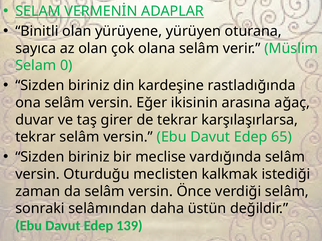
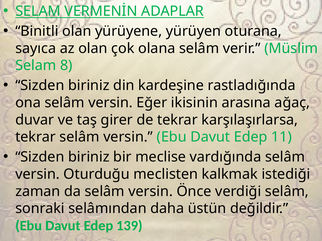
0: 0 -> 8 (66, 66)
65: 65 -> 11 (282, 137)
